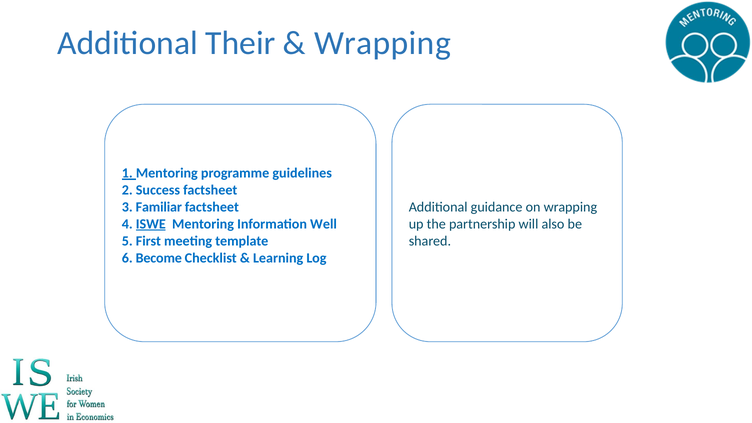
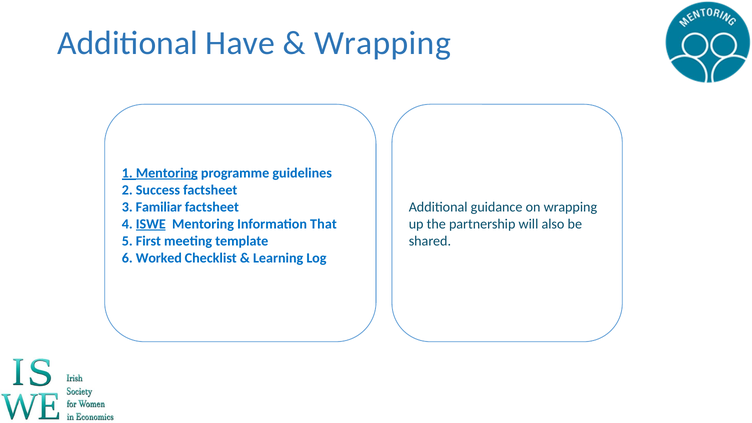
Their: Their -> Have (240, 43)
Mentoring underline: none -> present (167, 173)
Well: Well -> That (323, 224)
Become: Become -> Worked (159, 258)
